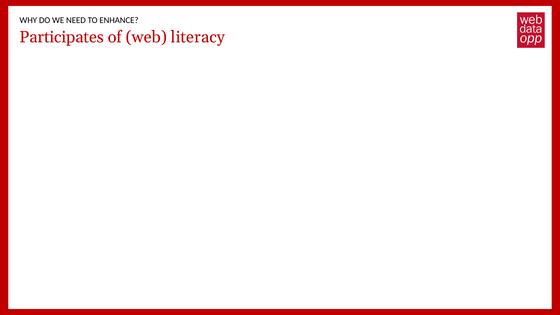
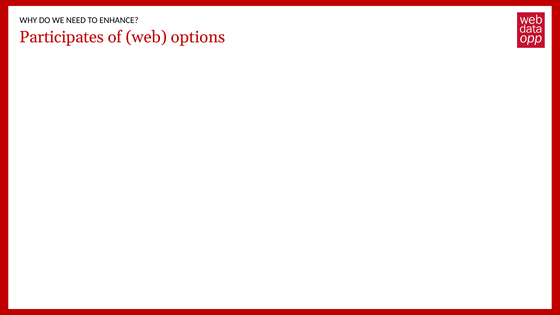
literacy: literacy -> options (198, 37)
